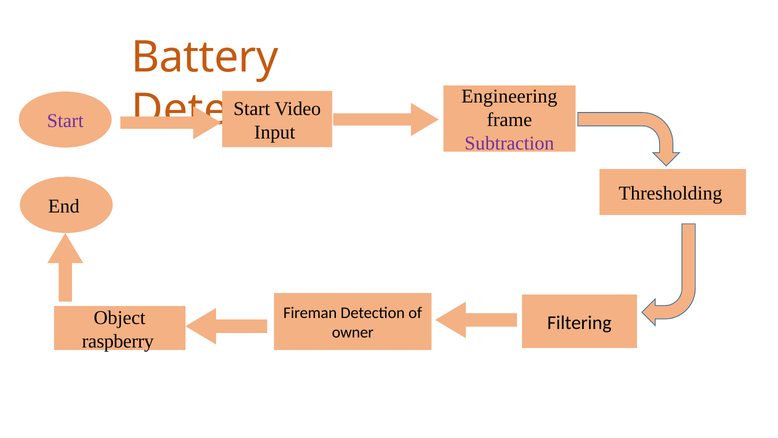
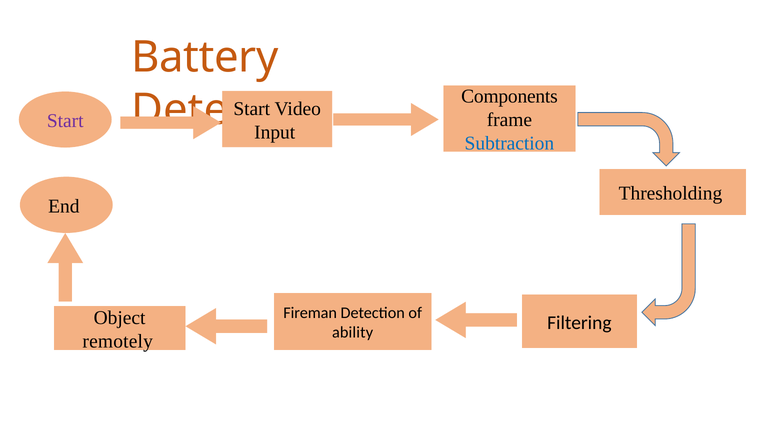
Engineering: Engineering -> Components (509, 96)
Subtraction colour: purple -> blue (509, 143)
owner: owner -> ability (353, 332)
raspberry: raspberry -> remotely (118, 341)
